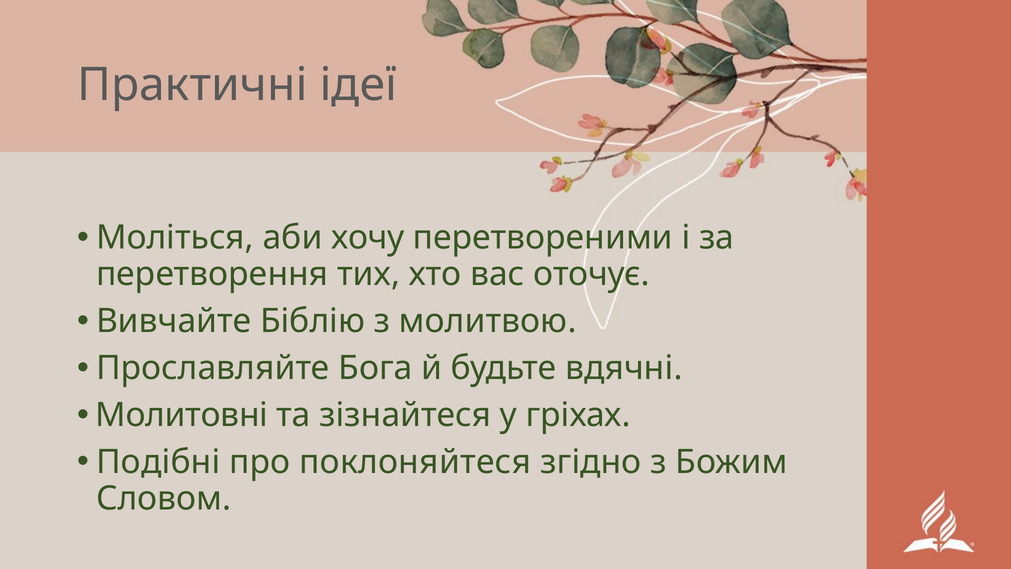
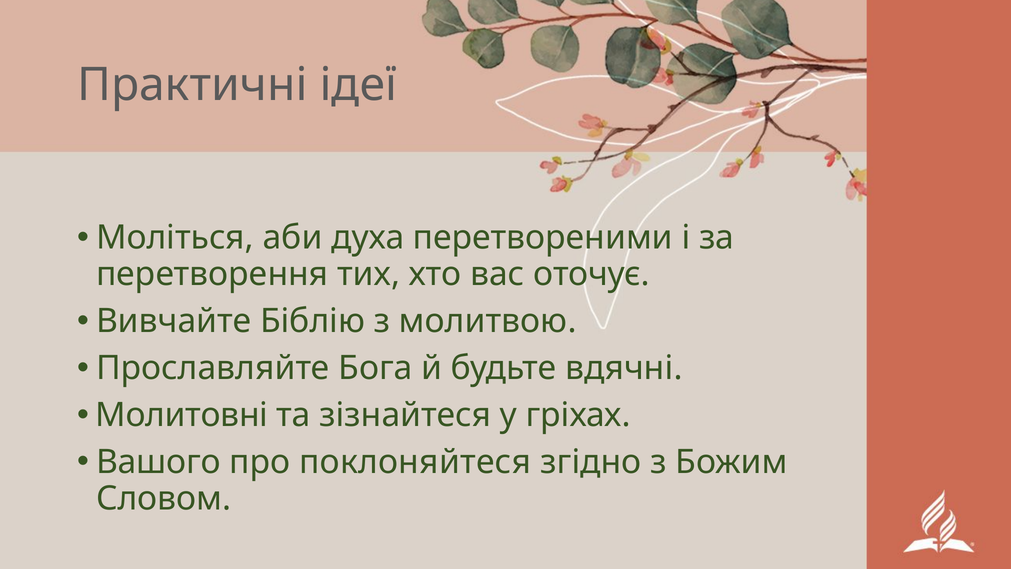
хочу: хочу -> духа (368, 238)
Подібні: Подібні -> Вашого (158, 462)
